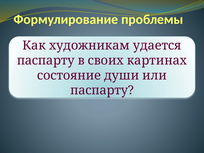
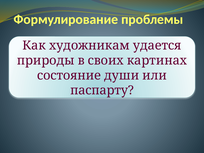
паспарту: паспарту -> природы (46, 60)
